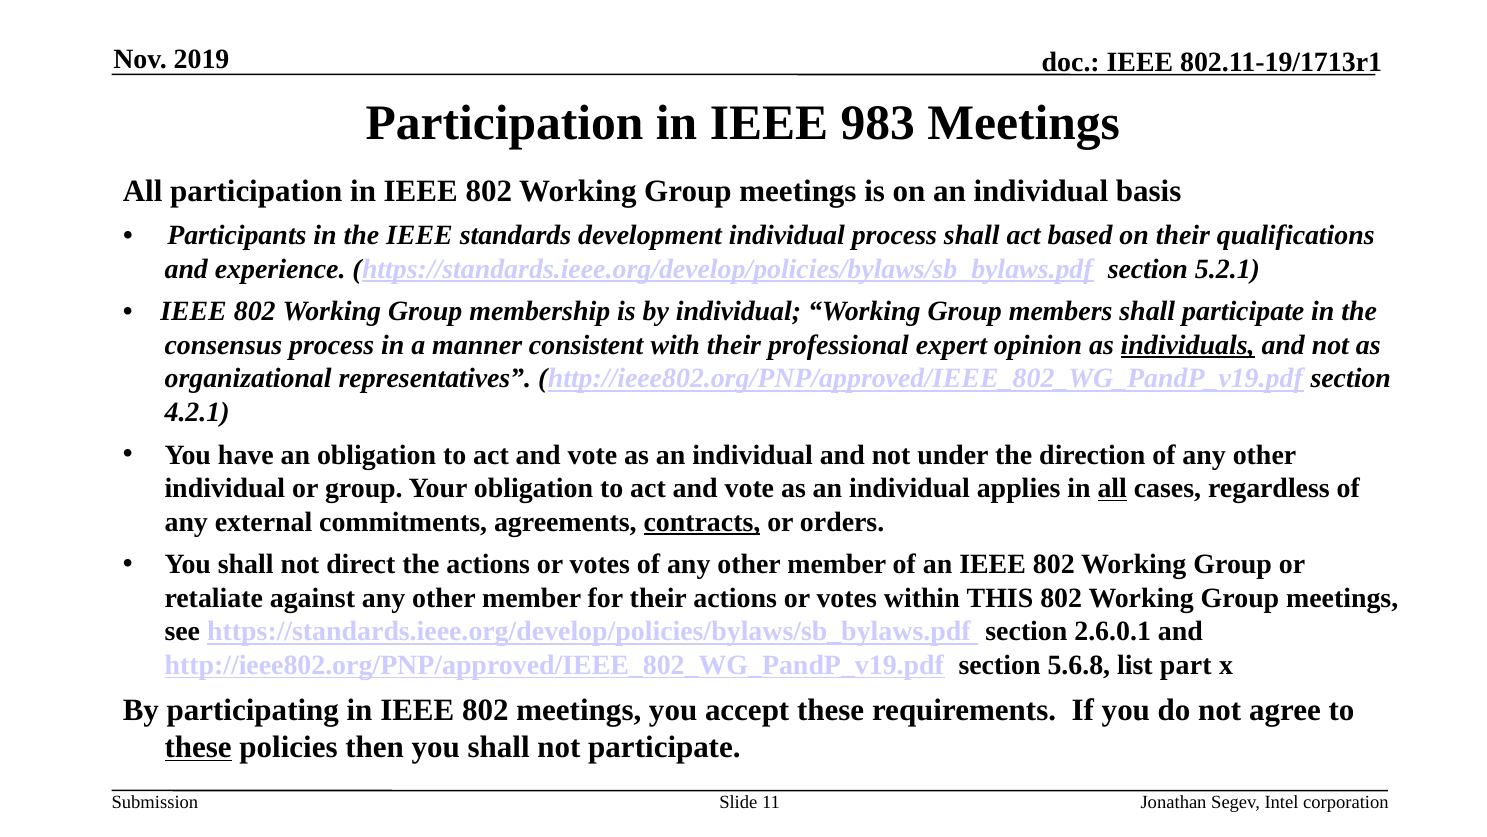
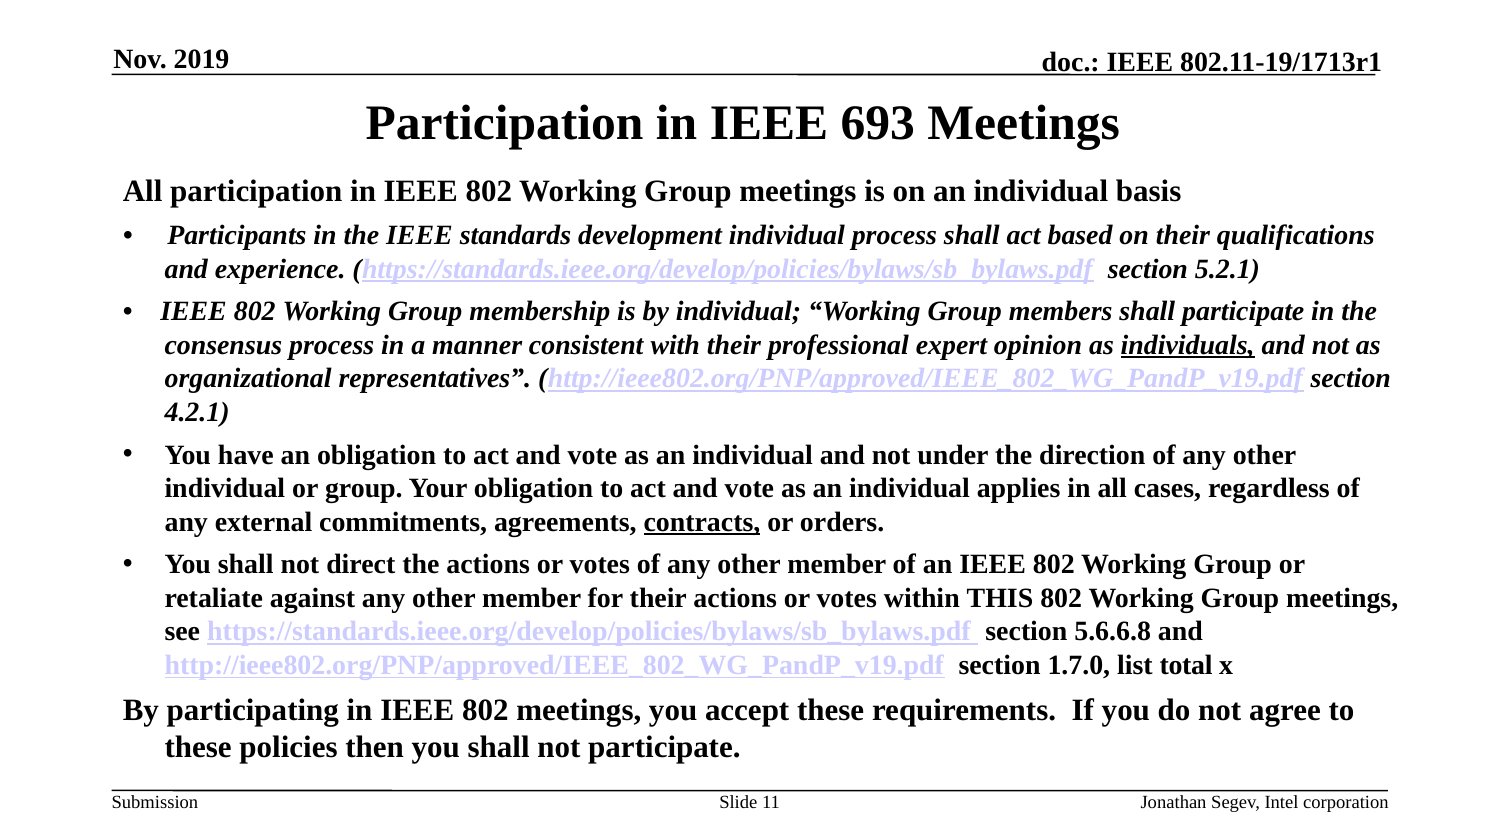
983: 983 -> 693 (878, 123)
all underline: present -> none (1112, 488)
2.6.0.1: 2.6.0.1 -> 5.6.6.8 (1113, 631)
5.6.8: 5.6.8 -> 1.7.0 (1079, 665)
part: part -> total (1186, 665)
these underline: present -> none (198, 747)
